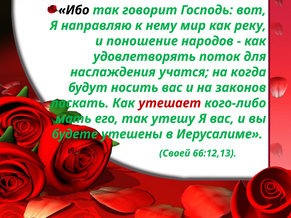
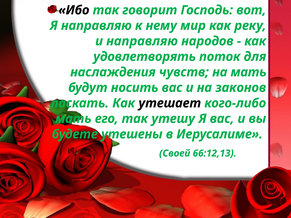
и поношение: поношение -> направляю (142, 41)
учатся: учатся -> чувств (184, 72)
на когда: когда -> мать (248, 72)
утешает colour: red -> black (170, 103)
